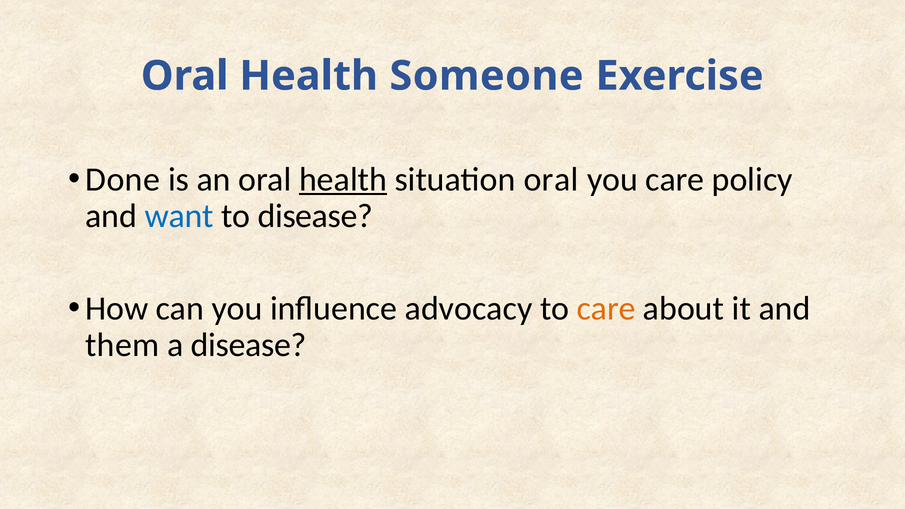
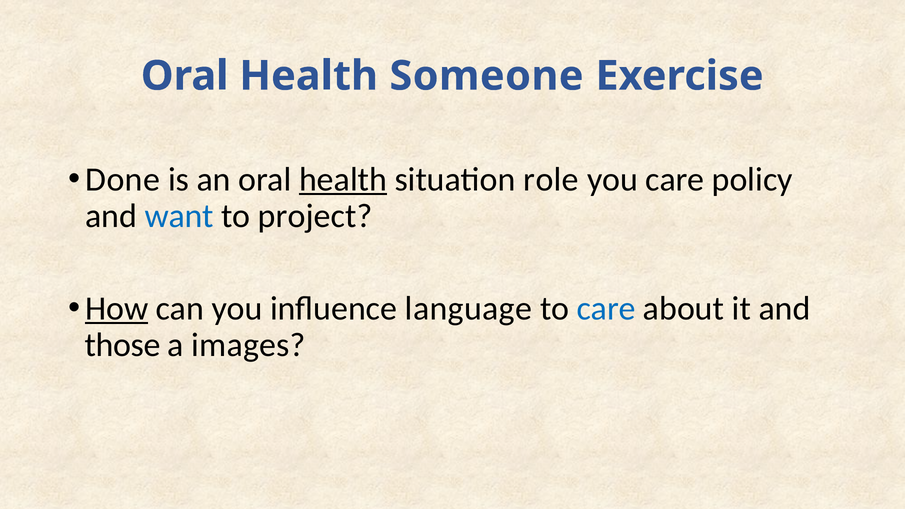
situation oral: oral -> role (551, 180)
to disease: disease -> project (315, 216)
How underline: none -> present (117, 308)
advocacy: advocacy -> language (468, 308)
care colour: orange -> blue (606, 308)
them: them -> those (123, 345)
a disease: disease -> images (248, 345)
